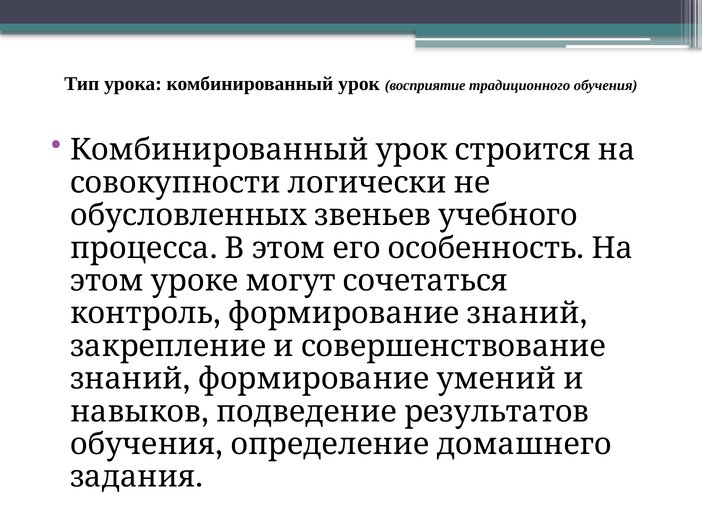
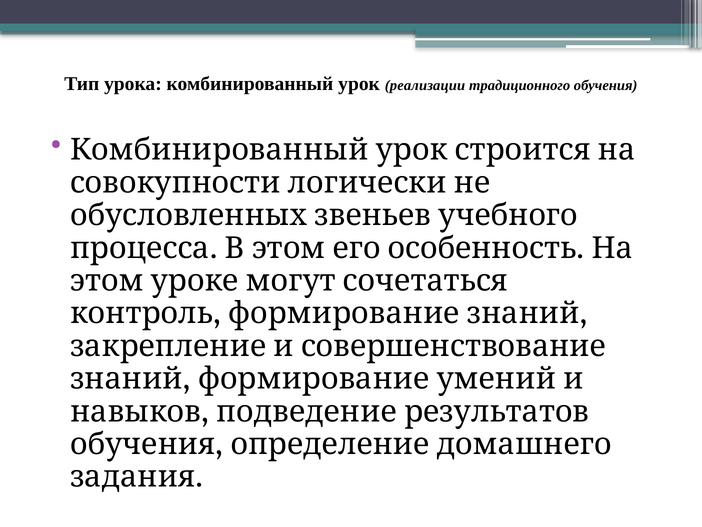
восприятие: восприятие -> реализации (425, 85)
